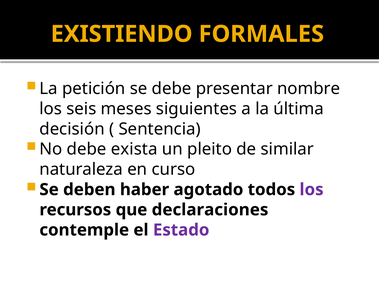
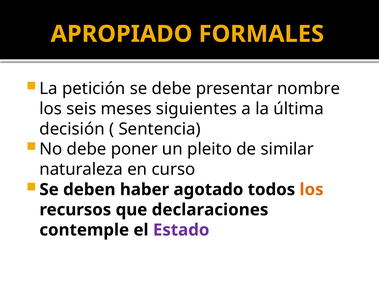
EXISTIENDO: EXISTIENDO -> APROPIADO (122, 34)
exista: exista -> poner (134, 149)
los colour: purple -> orange (312, 190)
